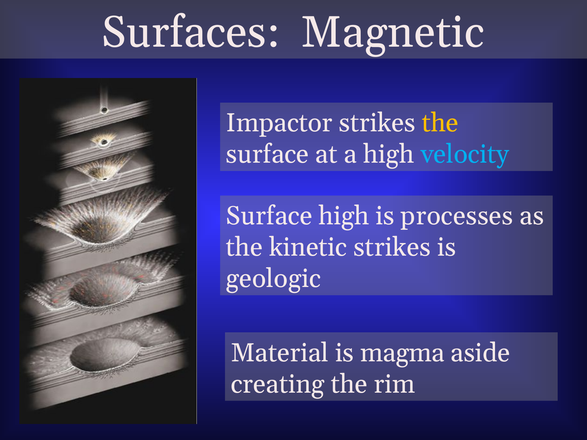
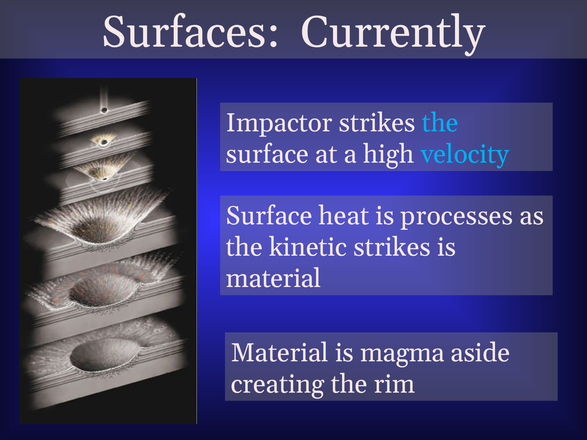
Magnetic: Magnetic -> Currently (393, 32)
the colour: yellow -> light blue (440, 123)
Surface high: high -> heat (344, 216)
geologic: geologic -> material (274, 279)
